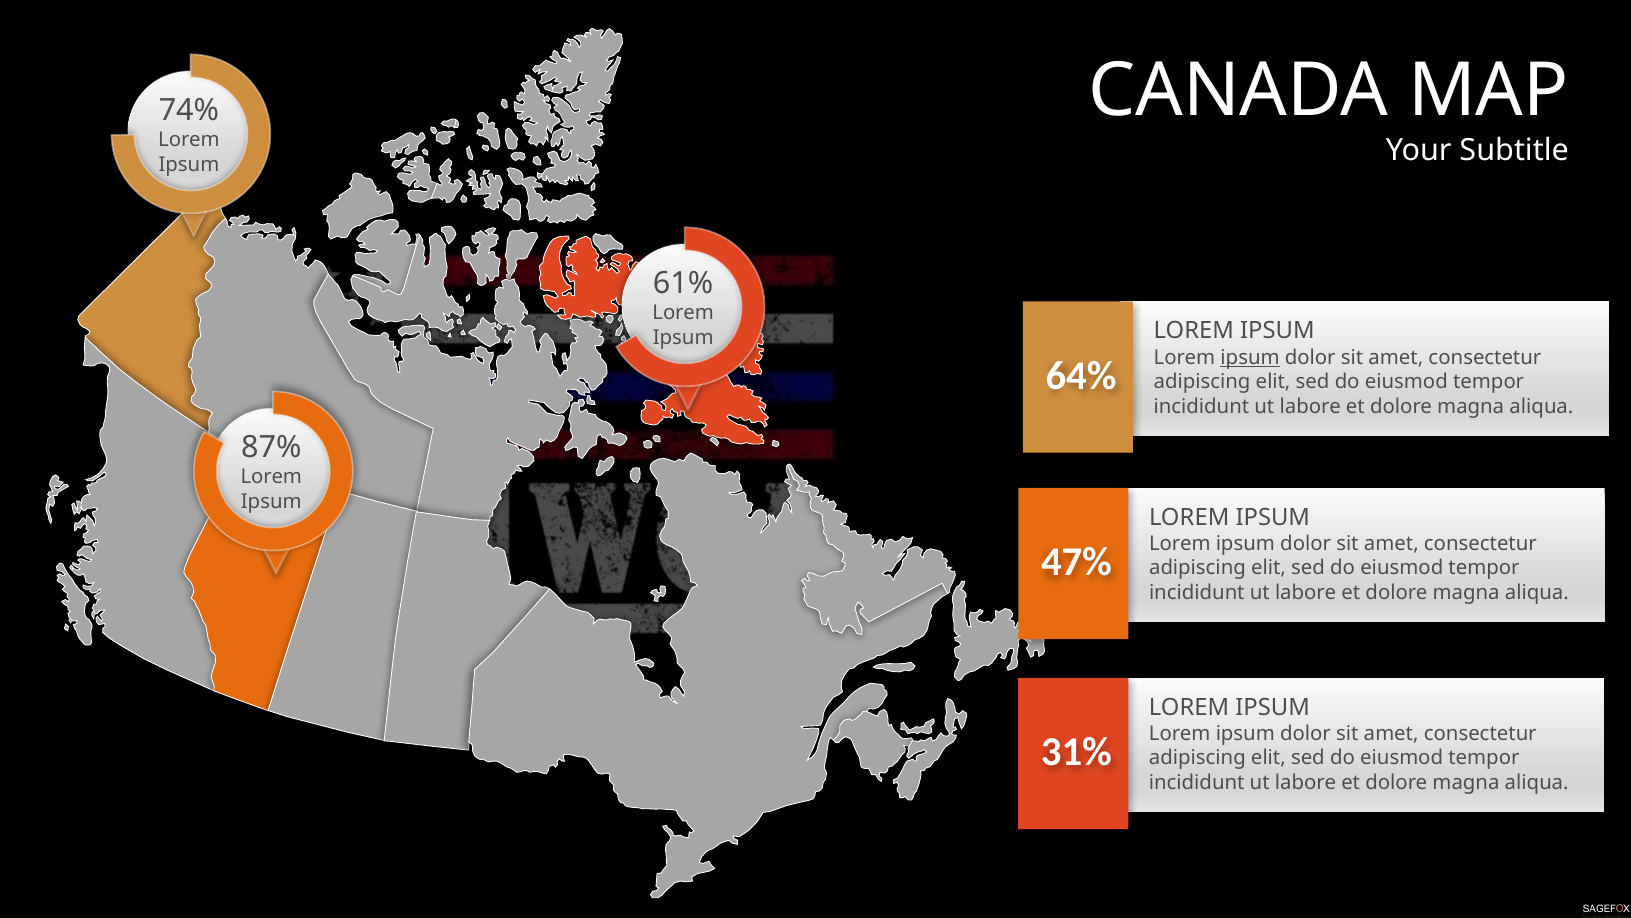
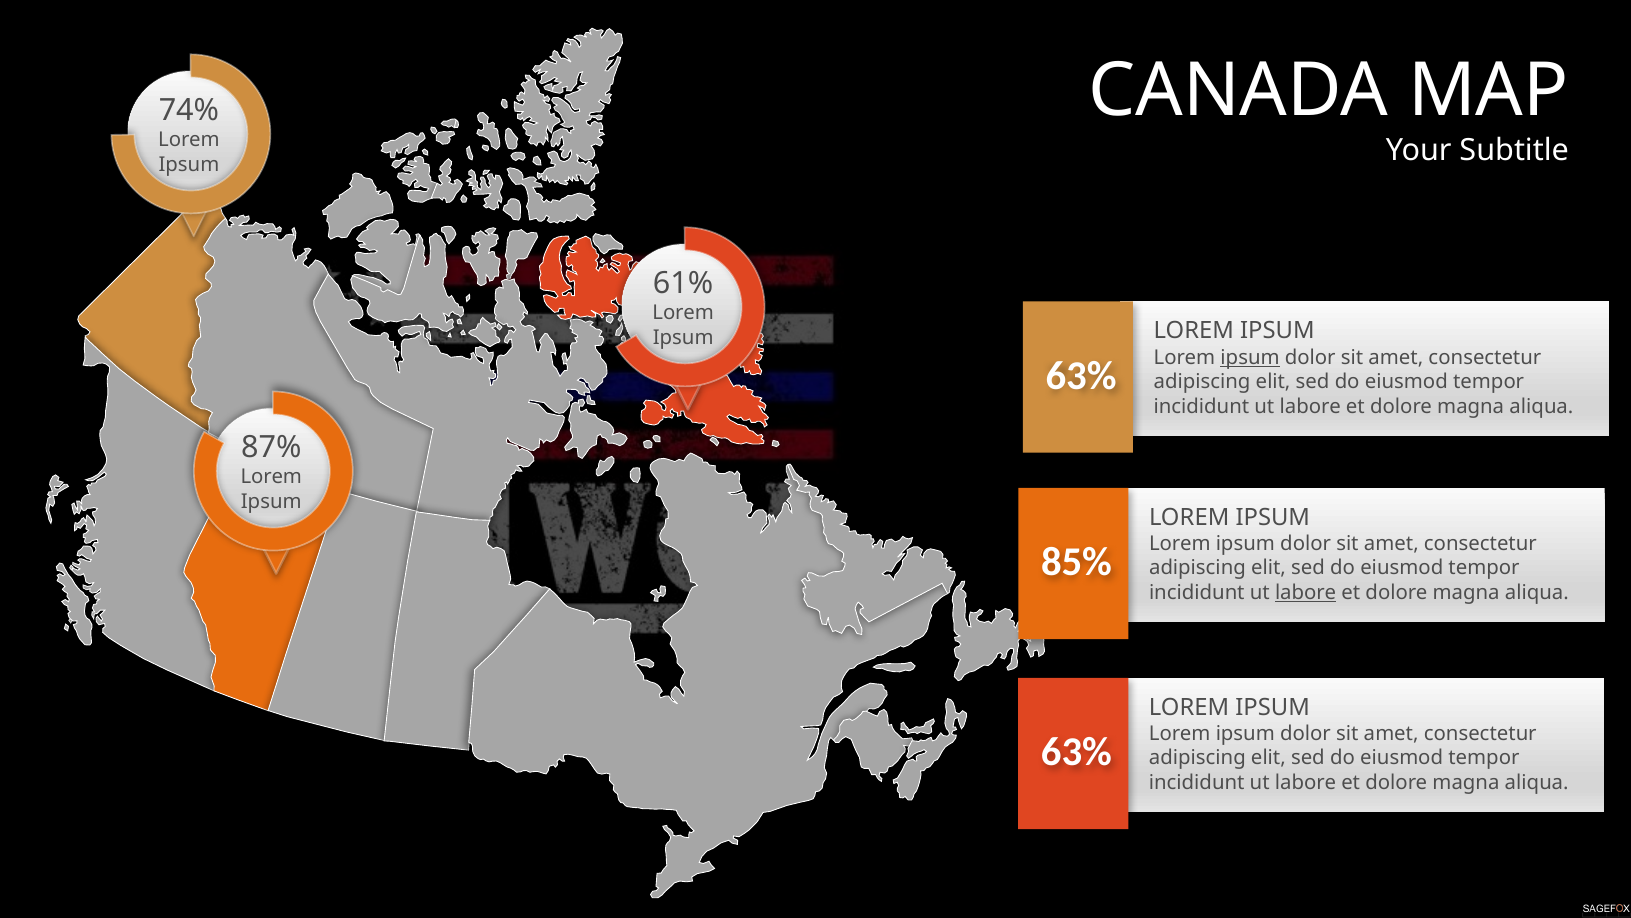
64%: 64% -> 63% (1081, 376)
47%: 47% -> 85% (1076, 562)
labore underline: none -> present (1306, 592)
31%: 31% -> 63% (1076, 752)
